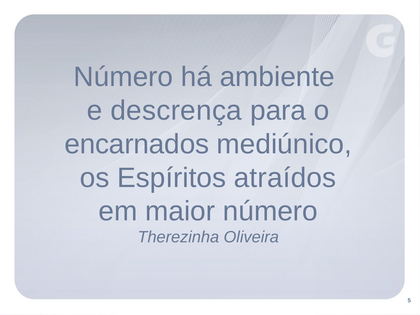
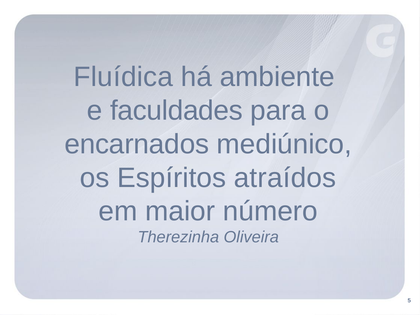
Número: Número -> Fluídica (123, 77)
descrença: descrença -> faculdades (176, 111)
